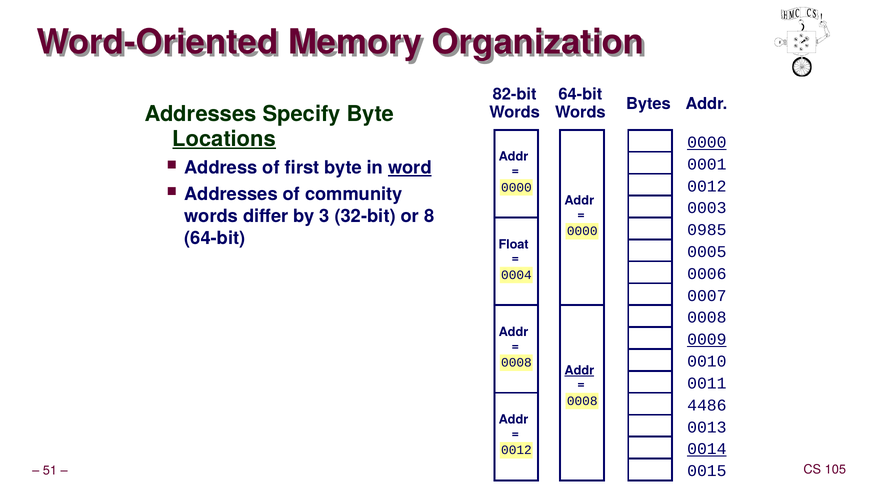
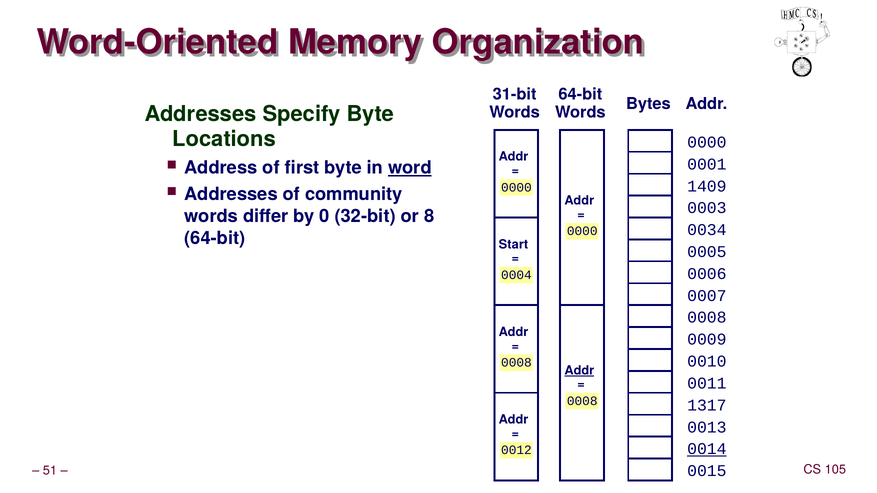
82-bit: 82-bit -> 31-bit (515, 95)
Locations underline: present -> none (224, 139)
0000 underline: present -> none (707, 142)
0012: 0012 -> 1409 (707, 186)
3: 3 -> 0 (325, 216)
0985: 0985 -> 0034 (707, 230)
Float: Float -> Start (513, 245)
0009 underline: present -> none (707, 340)
4486: 4486 -> 1317 (707, 405)
